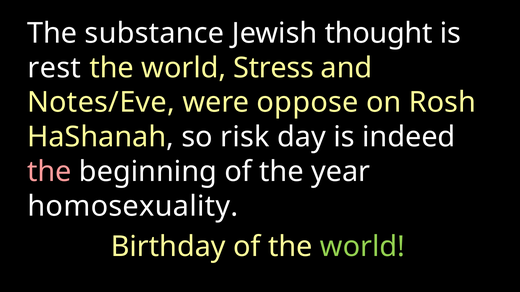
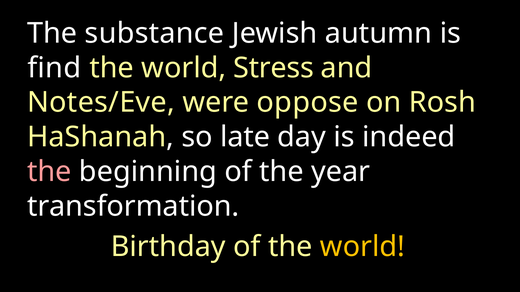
thought: thought -> autumn (378, 33)
rest: rest -> find (54, 68)
risk: risk -> late (245, 137)
homosexuality: homosexuality -> transformation (133, 207)
world colour: light green -> yellow (363, 247)
